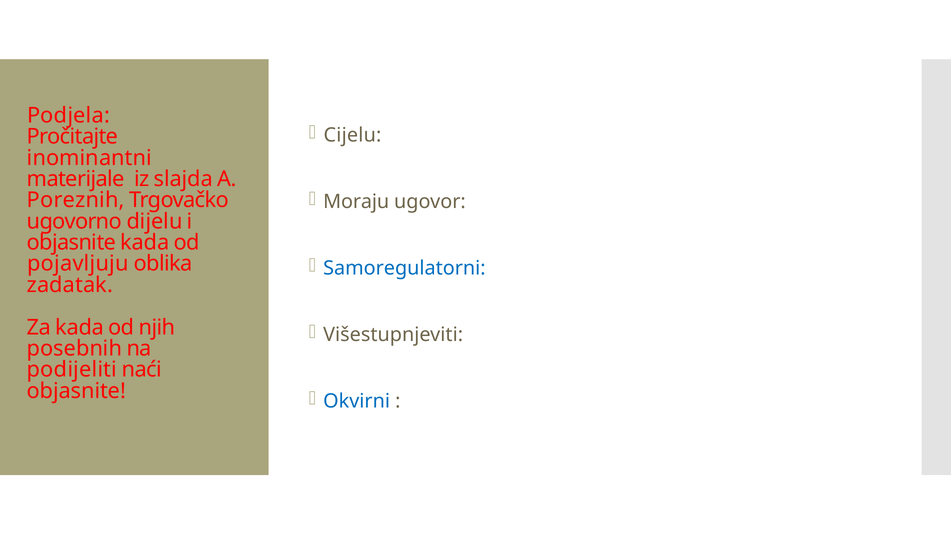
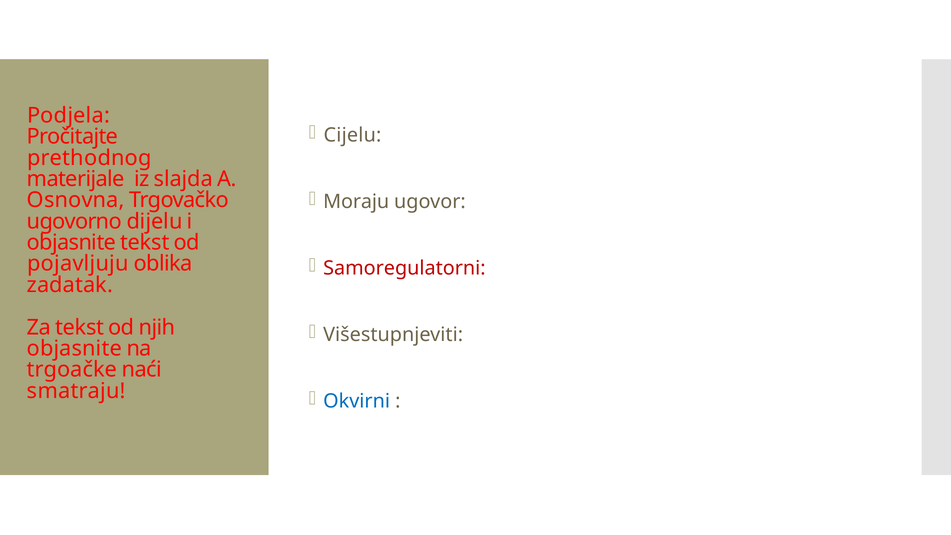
inominantni: inominantni -> prethodnog (89, 158)
Poreznih: Poreznih -> Osnovna (76, 200)
objasnite kada: kada -> tekst (145, 243)
Samoregulatorni colour: blue -> red (404, 268)
Za kada: kada -> tekst (80, 327)
posebnih: posebnih -> objasnite (74, 348)
podijeliti: podijeliti -> trgoačke (72, 370)
objasnite: objasnite -> smatraju (76, 391)
